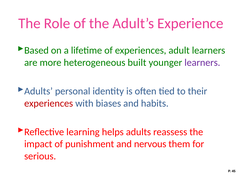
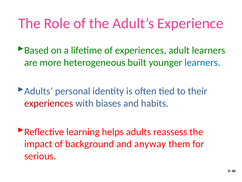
learners colour: purple -> blue (202, 62)
punishment: punishment -> background (90, 144)
nervous: nervous -> anyway (150, 144)
